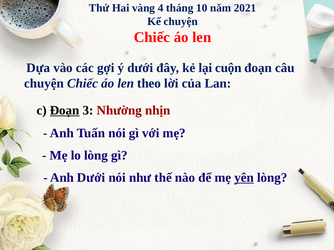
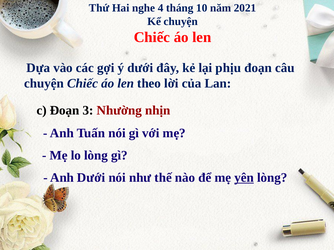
vàng: vàng -> nghe (144, 8)
cuộn: cuộn -> phịu (228, 68)
Đoạn underline: present -> none (65, 111)
